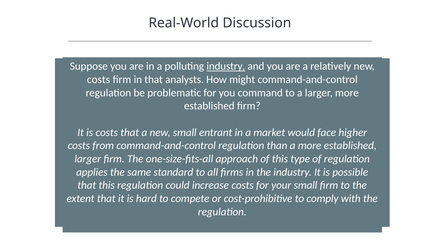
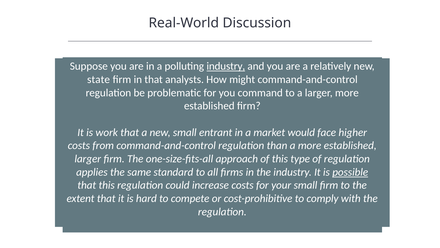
costs: costs -> state (99, 79)
is costs: costs -> work (107, 132)
possible underline: none -> present (350, 172)
